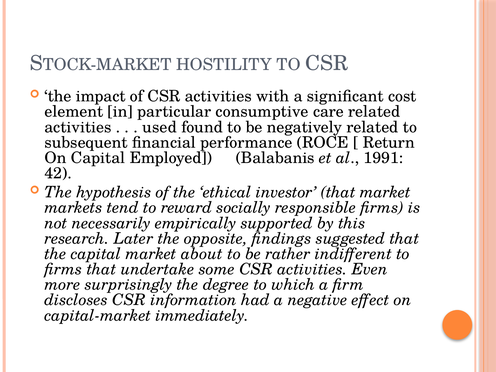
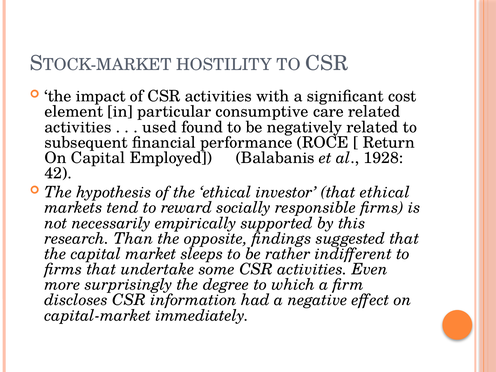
1991: 1991 -> 1928 (383, 158)
that market: market -> ethical (385, 192)
Later: Later -> Than (134, 239)
about: about -> sleeps (202, 254)
